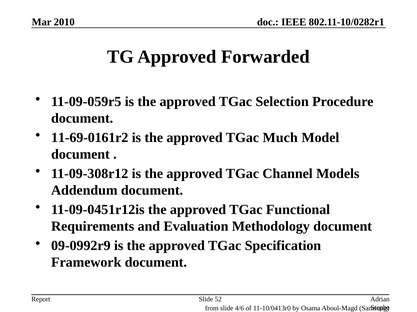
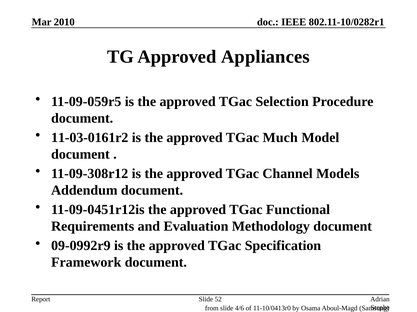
Forwarded: Forwarded -> Appliances (265, 57)
11-69-0161r2: 11-69-0161r2 -> 11-03-0161r2 (90, 138)
